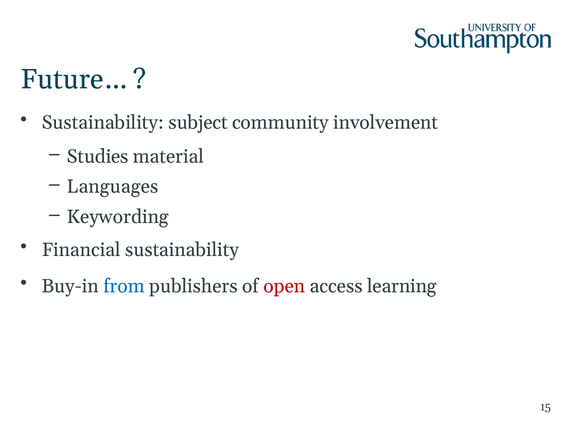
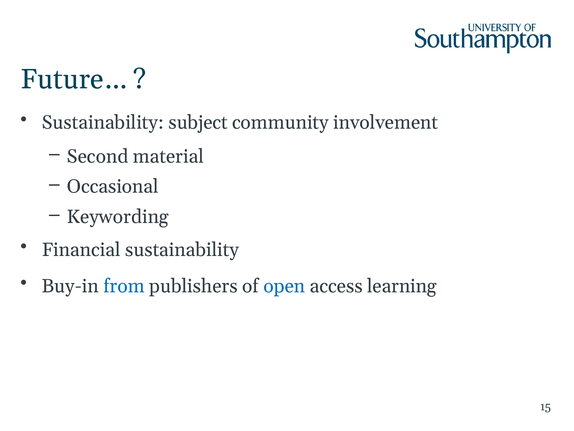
Studies: Studies -> Second (98, 156)
Languages: Languages -> Occasional (113, 186)
open colour: red -> blue (284, 286)
